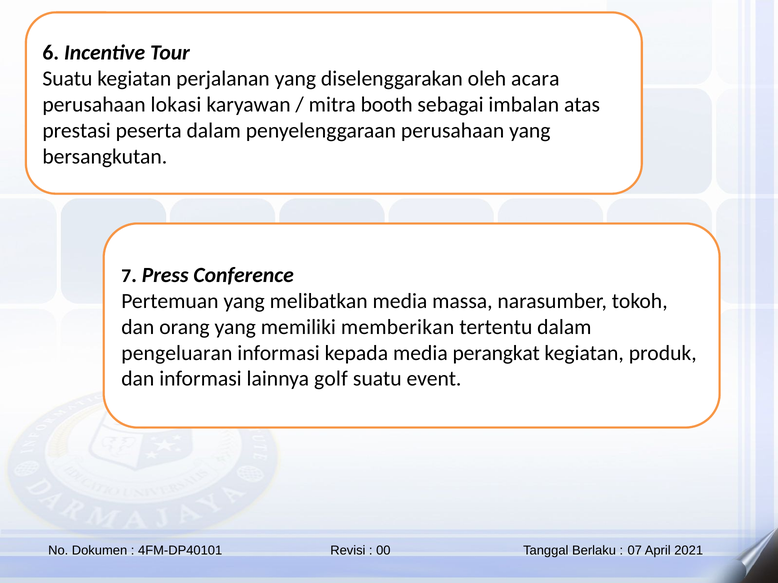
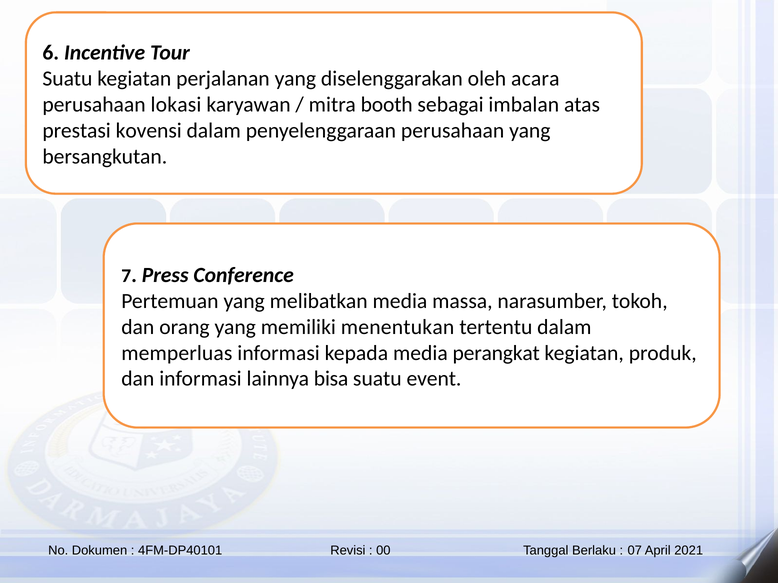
peserta: peserta -> kovensi (149, 131)
memberikan: memberikan -> menentukan (398, 327)
pengeluaran: pengeluaran -> memperluas (177, 353)
golf: golf -> bisa (331, 379)
